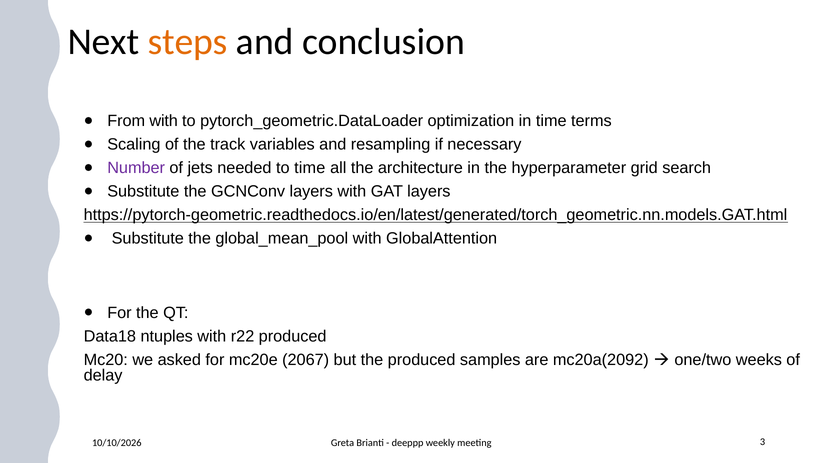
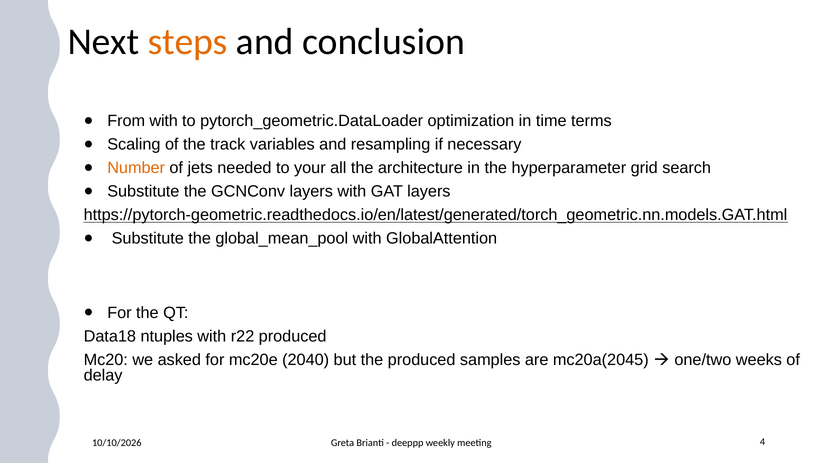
Number colour: purple -> orange (136, 168)
to time: time -> your (310, 168)
2067: 2067 -> 2040 (306, 360)
mc20a(2092: mc20a(2092 -> mc20a(2045 (601, 360)
3: 3 -> 4 (762, 442)
